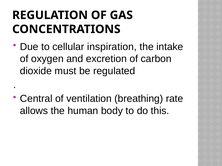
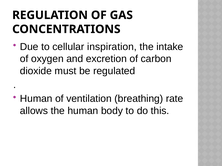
Central: Central -> Human (36, 99)
